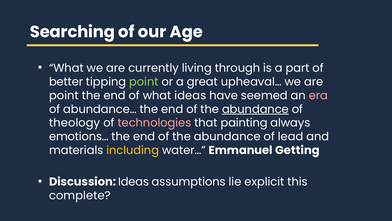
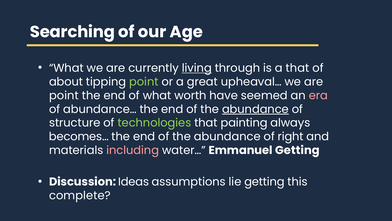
living underline: none -> present (197, 68)
a part: part -> that (298, 68)
better: better -> about (66, 82)
what ideas: ideas -> worth (190, 95)
theology: theology -> structure (75, 123)
technologies colour: pink -> light green (154, 123)
emotions…: emotions… -> becomes… (79, 136)
lead: lead -> right (291, 136)
including colour: yellow -> pink (133, 150)
lie explicit: explicit -> getting (264, 182)
